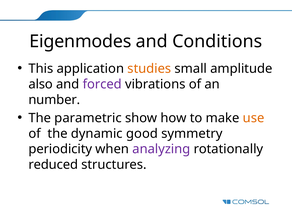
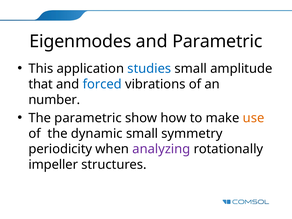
and Conditions: Conditions -> Parametric (217, 41)
studies colour: orange -> blue (149, 69)
also: also -> that (41, 84)
forced colour: purple -> blue (102, 84)
dynamic good: good -> small (142, 134)
reduced: reduced -> impeller (53, 165)
